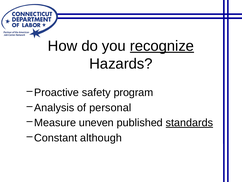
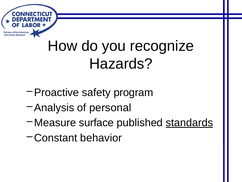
recognize underline: present -> none (162, 46)
uneven: uneven -> surface (96, 122)
although: although -> behavior (101, 137)
